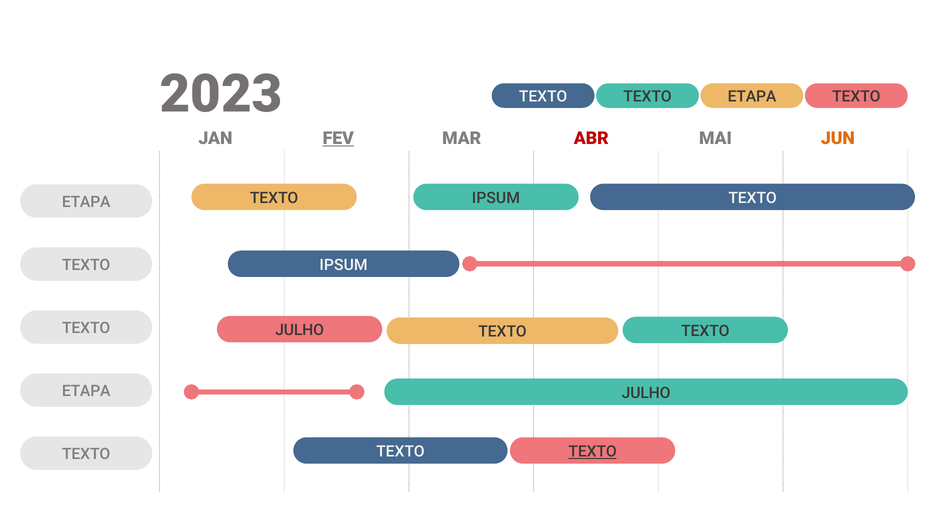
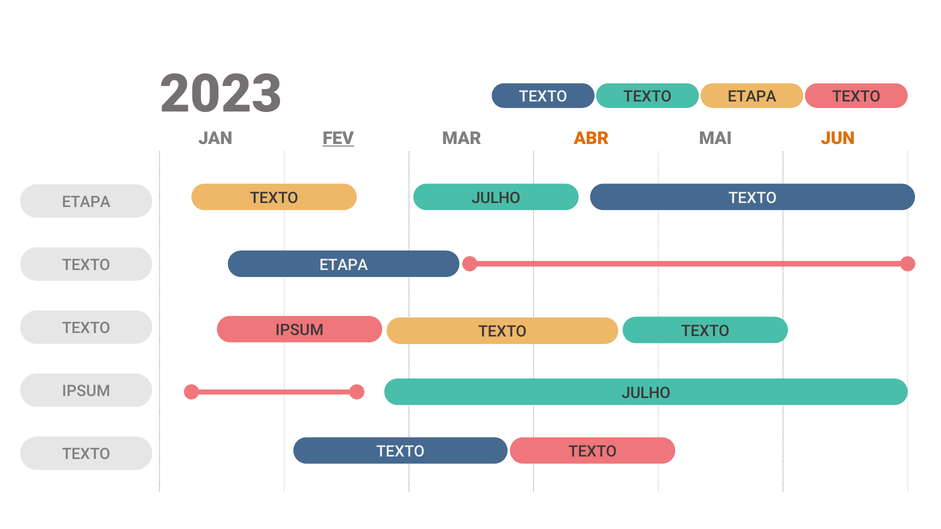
ABR colour: red -> orange (591, 139)
IPSUM: IPSUM -> JULHO (496, 198)
IPSUM: IPSUM -> ETAPA (344, 265)
JULHO: JULHO -> IPSUM (300, 330)
ETAPA: ETAPA -> IPSUM (86, 391)
TEXTO underline: present -> none (593, 452)
